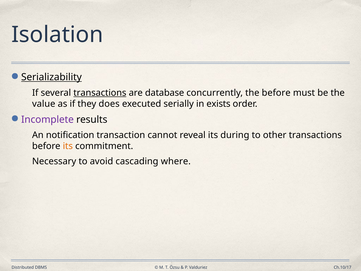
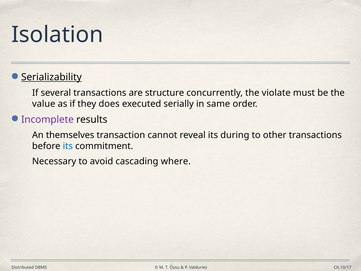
transactions underline: present -> none (100, 93)
database: database -> structure (165, 93)
the before: before -> violate (276, 93)
exists: exists -> same (218, 104)
notification: notification -> themselves (70, 135)
its colour: orange -> blue (68, 146)
